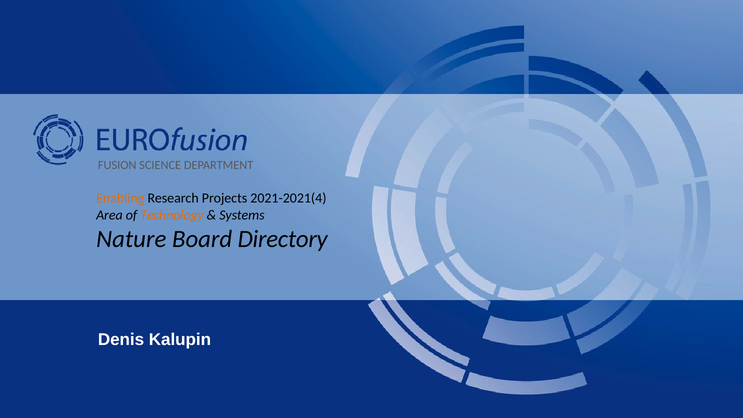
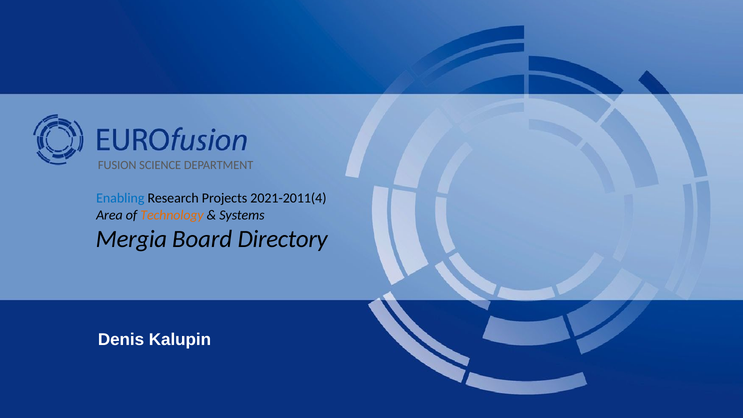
Enabling colour: orange -> blue (120, 198)
2021-2021(4: 2021-2021(4 -> 2021-2011(4 (288, 198)
Nature: Nature -> Mergia (131, 239)
